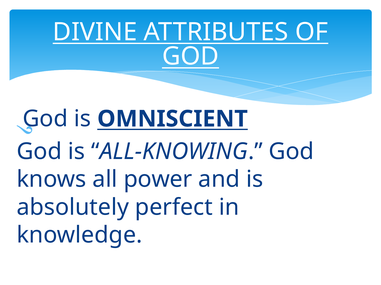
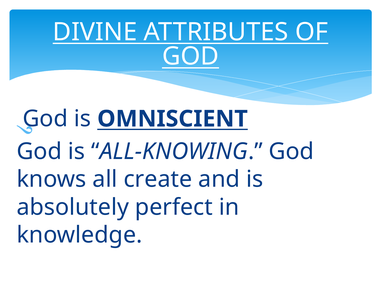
power: power -> create (158, 180)
